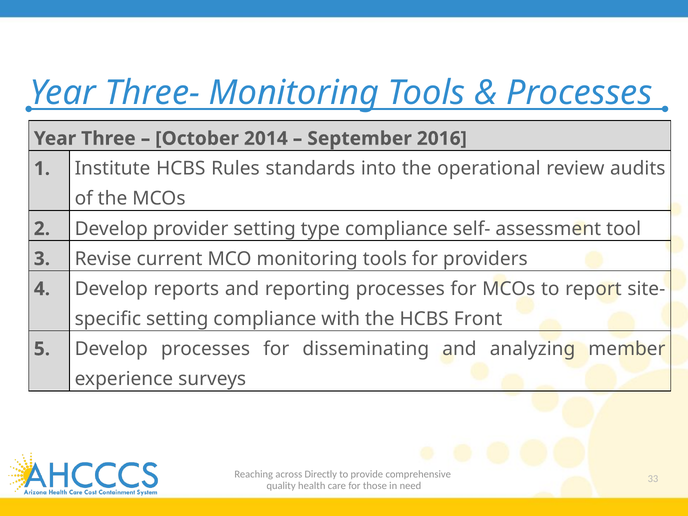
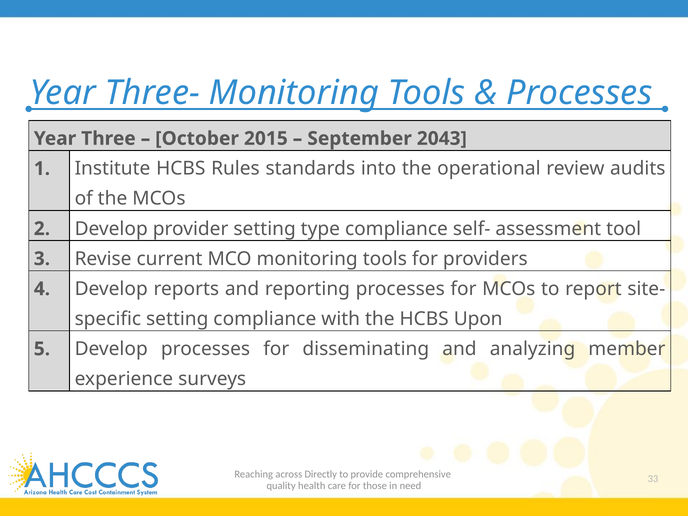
2014: 2014 -> 2015 (266, 139)
2016: 2016 -> 2043 (442, 139)
Front: Front -> Upon (478, 319)
